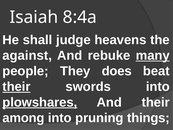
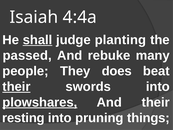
8:4a: 8:4a -> 4:4a (80, 17)
shall underline: none -> present (38, 40)
heavens: heavens -> planting (120, 40)
against: against -> passed (27, 55)
many underline: present -> none (153, 55)
among: among -> resting (23, 118)
